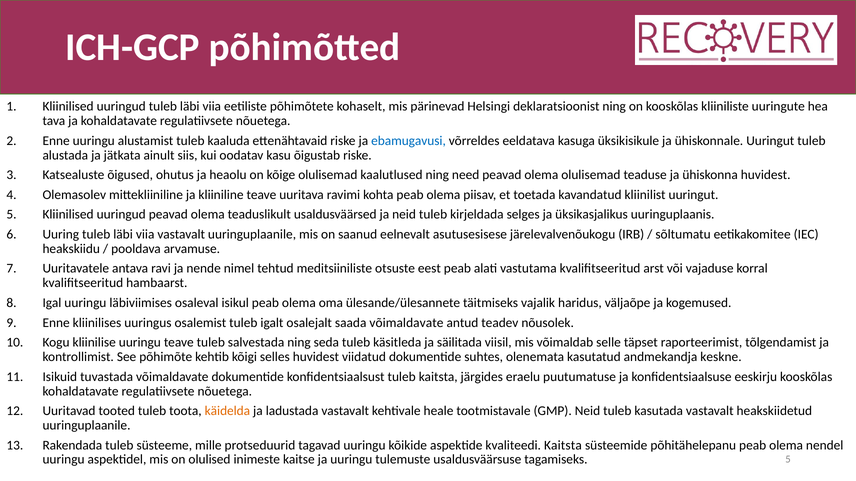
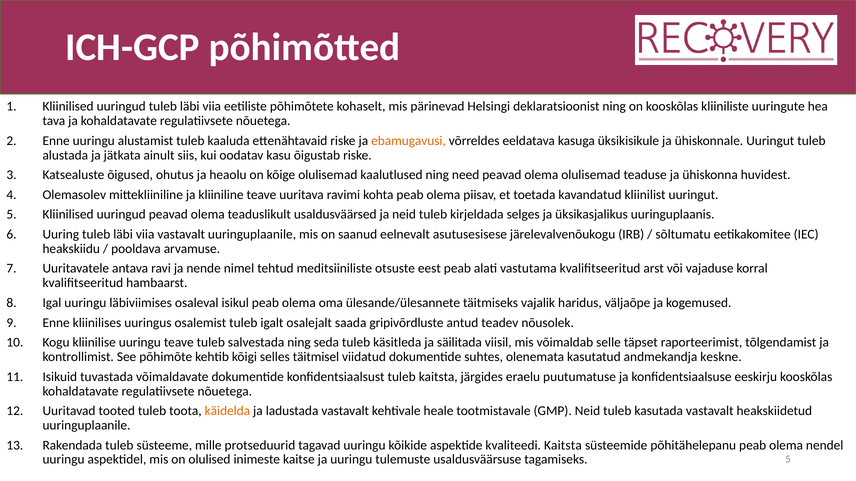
ebamugavusi colour: blue -> orange (409, 141)
saada võimaldavate: võimaldavate -> gripivõrdluste (407, 323)
selles huvidest: huvidest -> täitmisel (316, 357)
